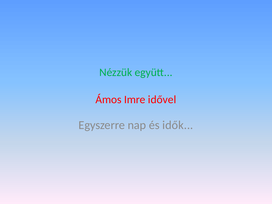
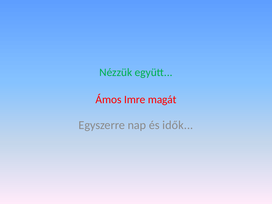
idővel: idővel -> magát (162, 100)
